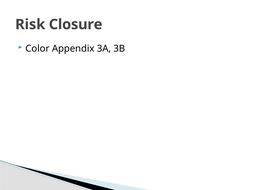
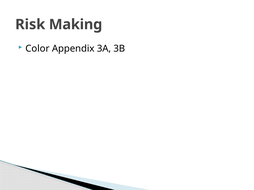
Closure: Closure -> Making (76, 25)
